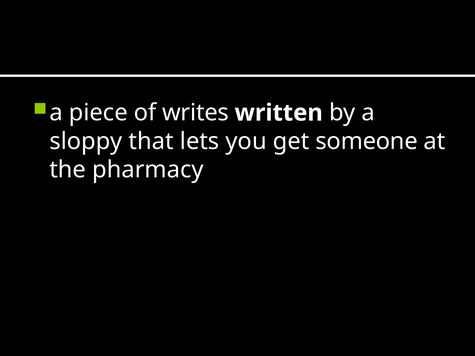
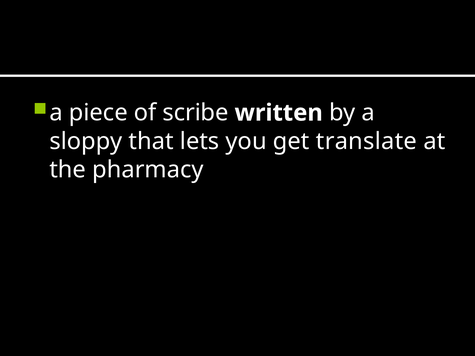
writes: writes -> scribe (196, 113)
someone: someone -> translate (366, 141)
